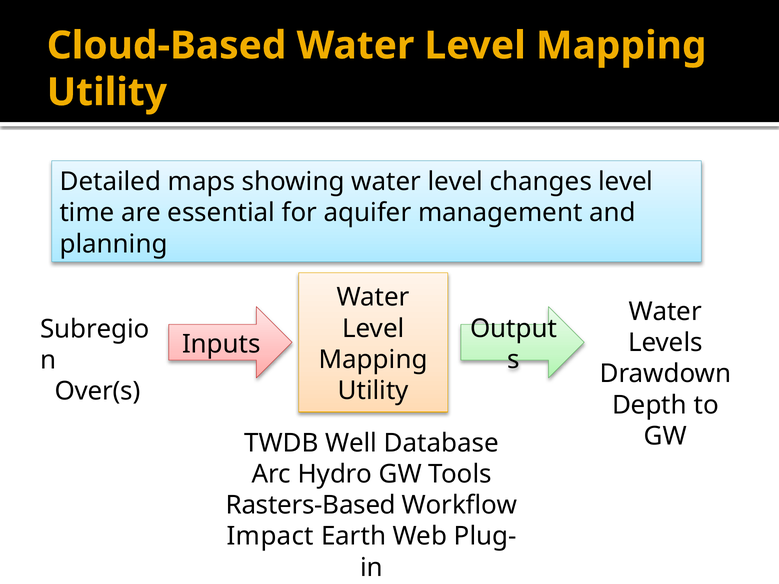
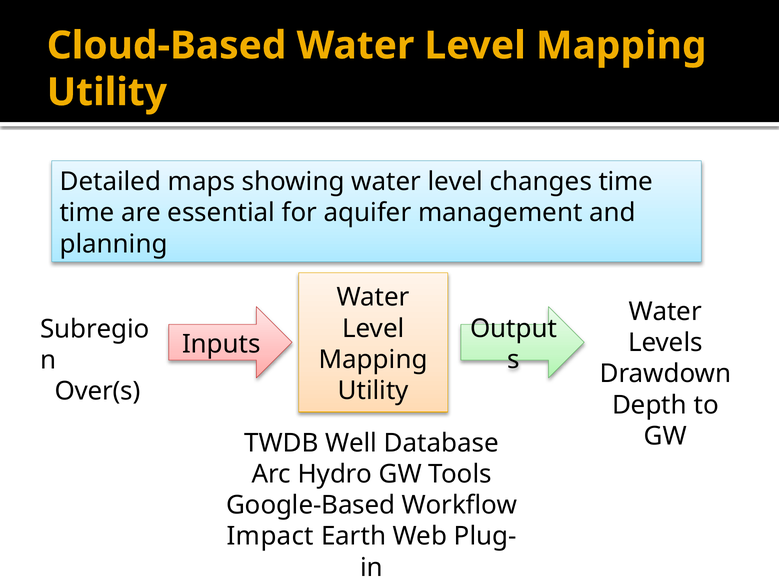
changes level: level -> time (626, 182)
Rasters-Based: Rasters-Based -> Google-Based (311, 505)
